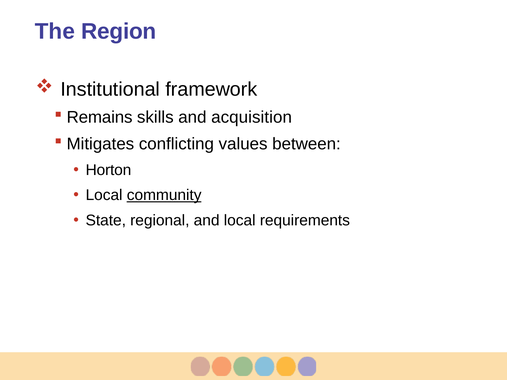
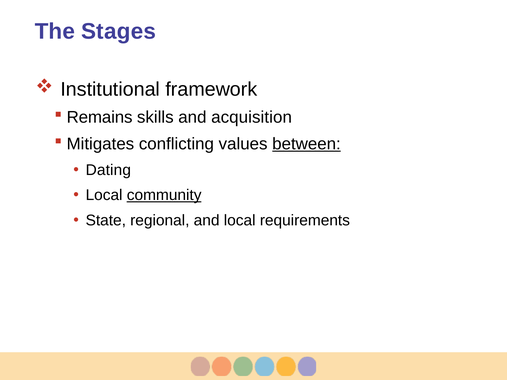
Region: Region -> Stages (119, 32)
between underline: none -> present (306, 144)
Horton: Horton -> Dating (108, 170)
